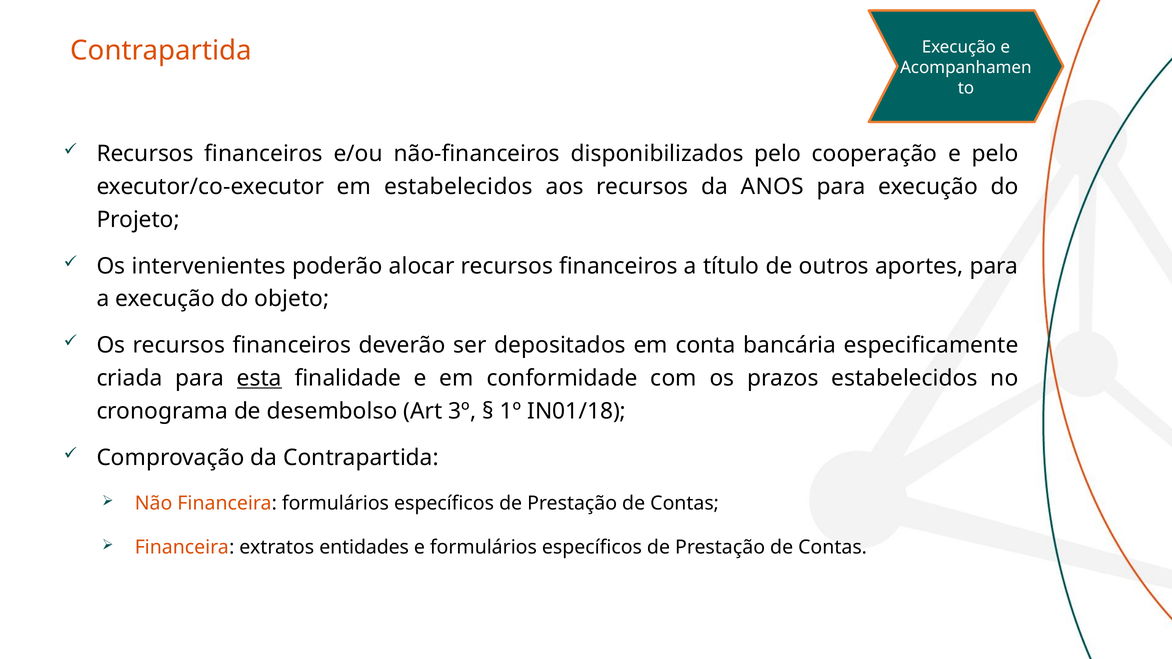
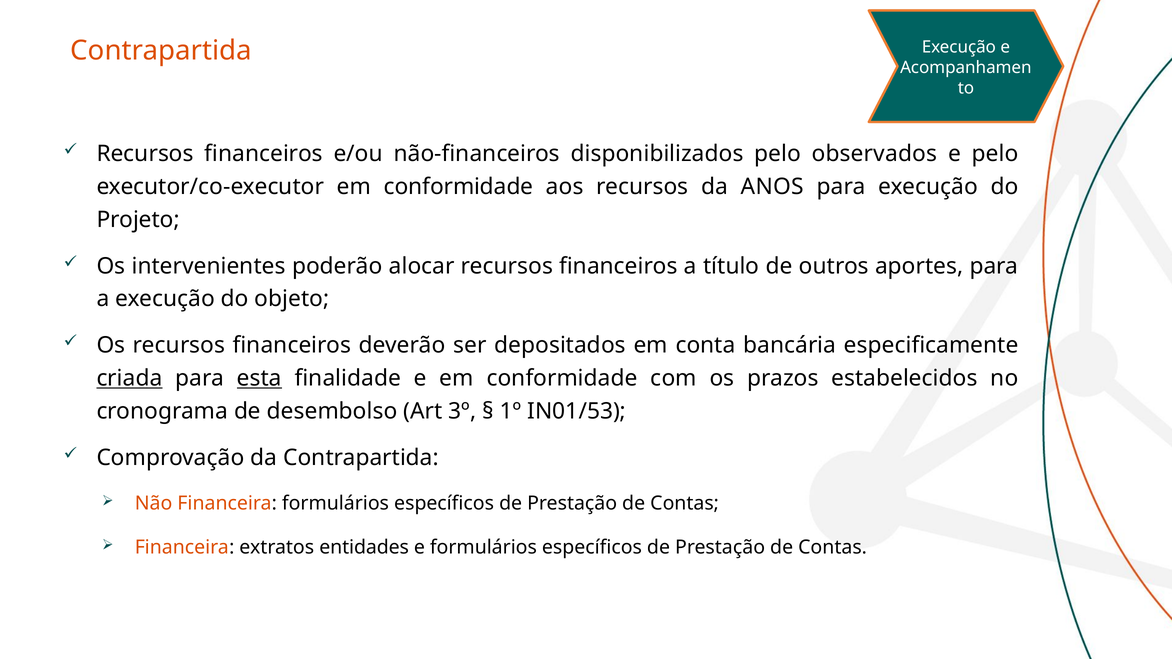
cooperação: cooperação -> observados (874, 154)
executor/co-executor em estabelecidos: estabelecidos -> conformidade (459, 187)
criada underline: none -> present (129, 378)
IN01/18: IN01/18 -> IN01/53 (577, 411)
